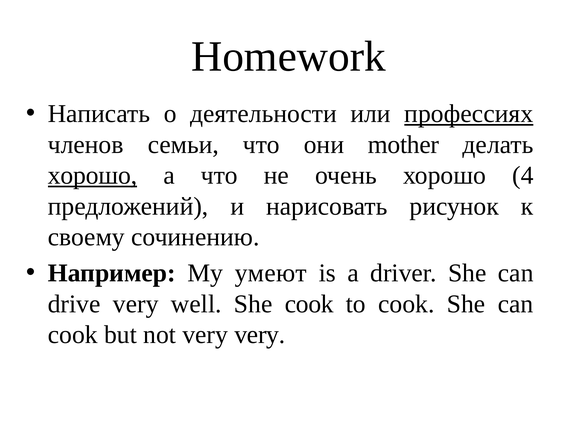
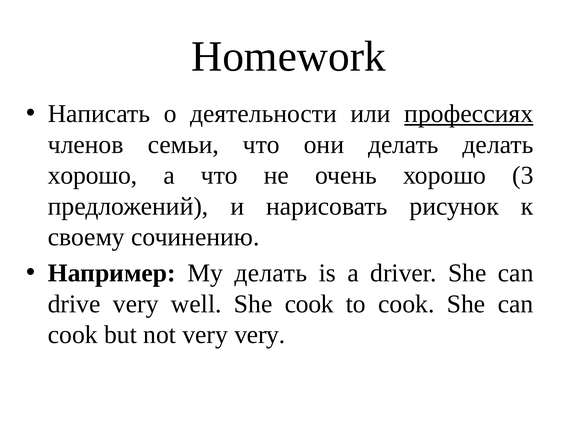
они mother: mother -> делать (403, 145)
хорошо underline: present -> none (93, 175)
4: 4 -> 3 (523, 175)
My умеют: умеют -> делать (271, 273)
